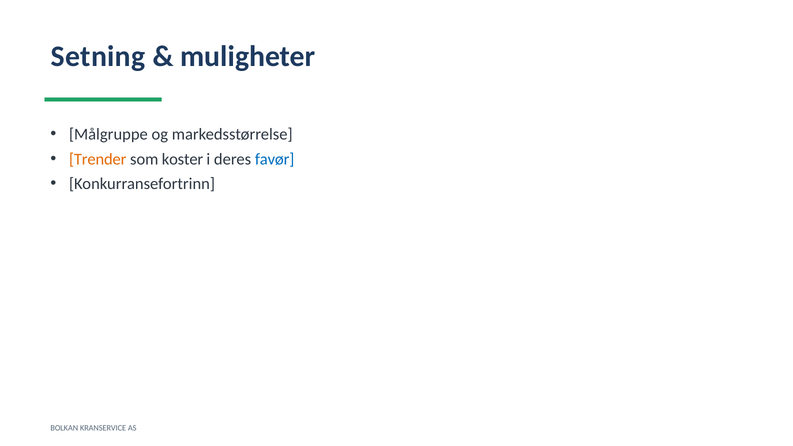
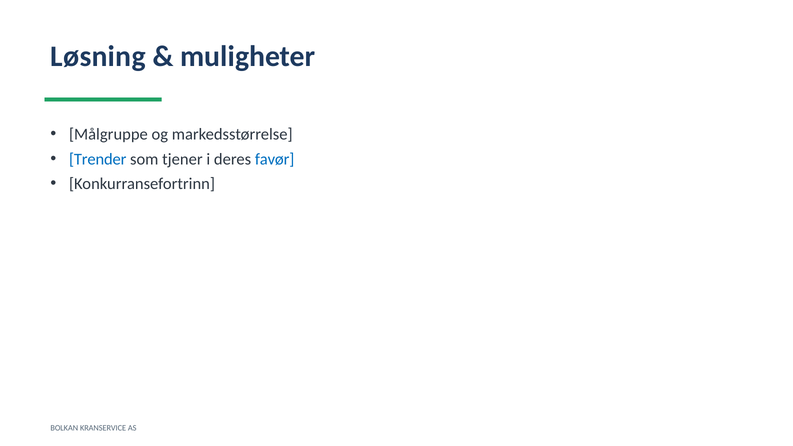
Setning: Setning -> Løsning (98, 57)
Trender colour: orange -> blue (98, 159)
koster: koster -> tjener (182, 159)
